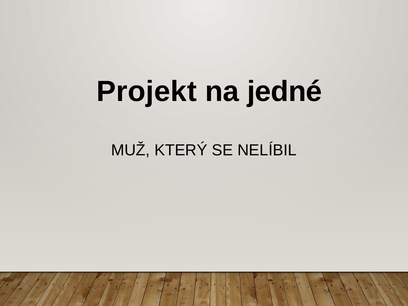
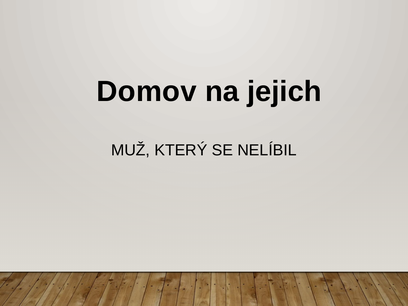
Projekt: Projekt -> Domov (147, 92)
jedné: jedné -> jejich (284, 92)
